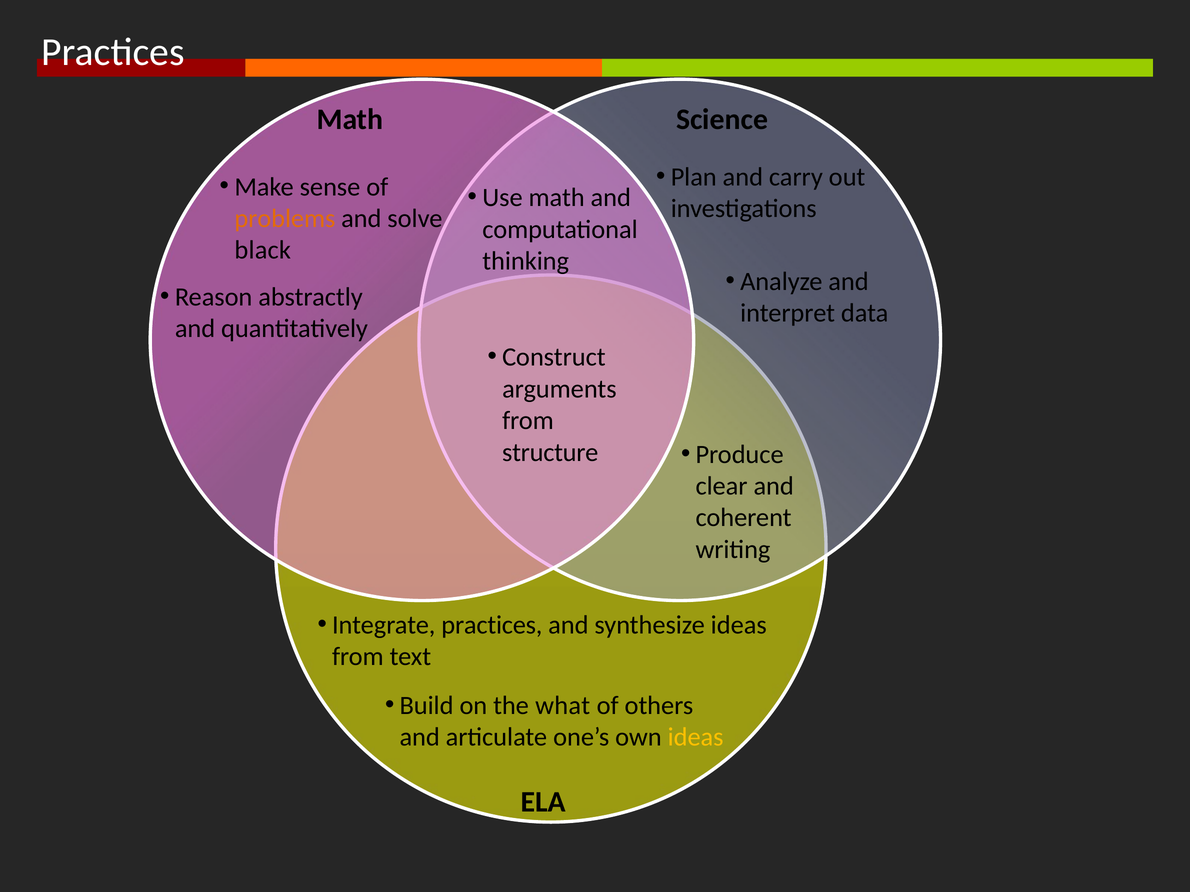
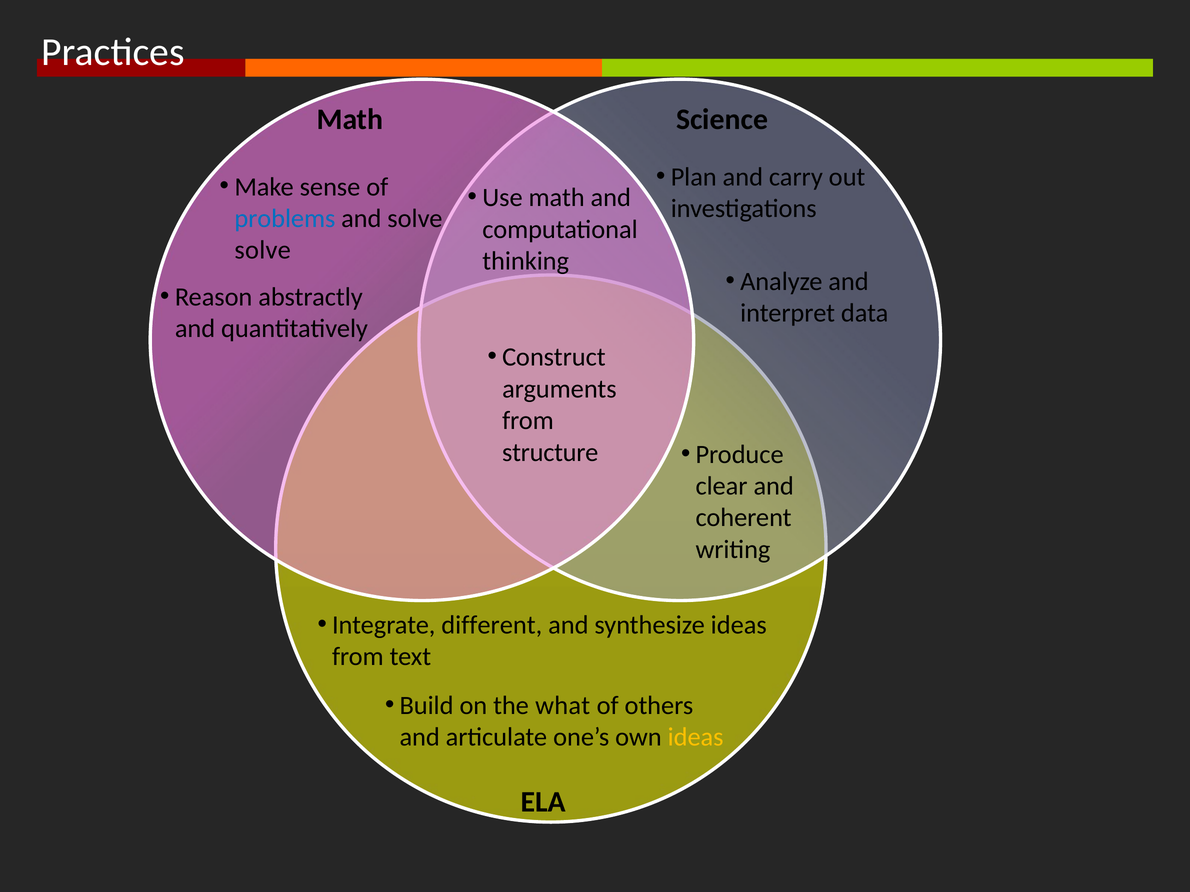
problems colour: orange -> blue (285, 219)
black: black -> solve (263, 250)
Integrate practices: practices -> different (492, 625)
